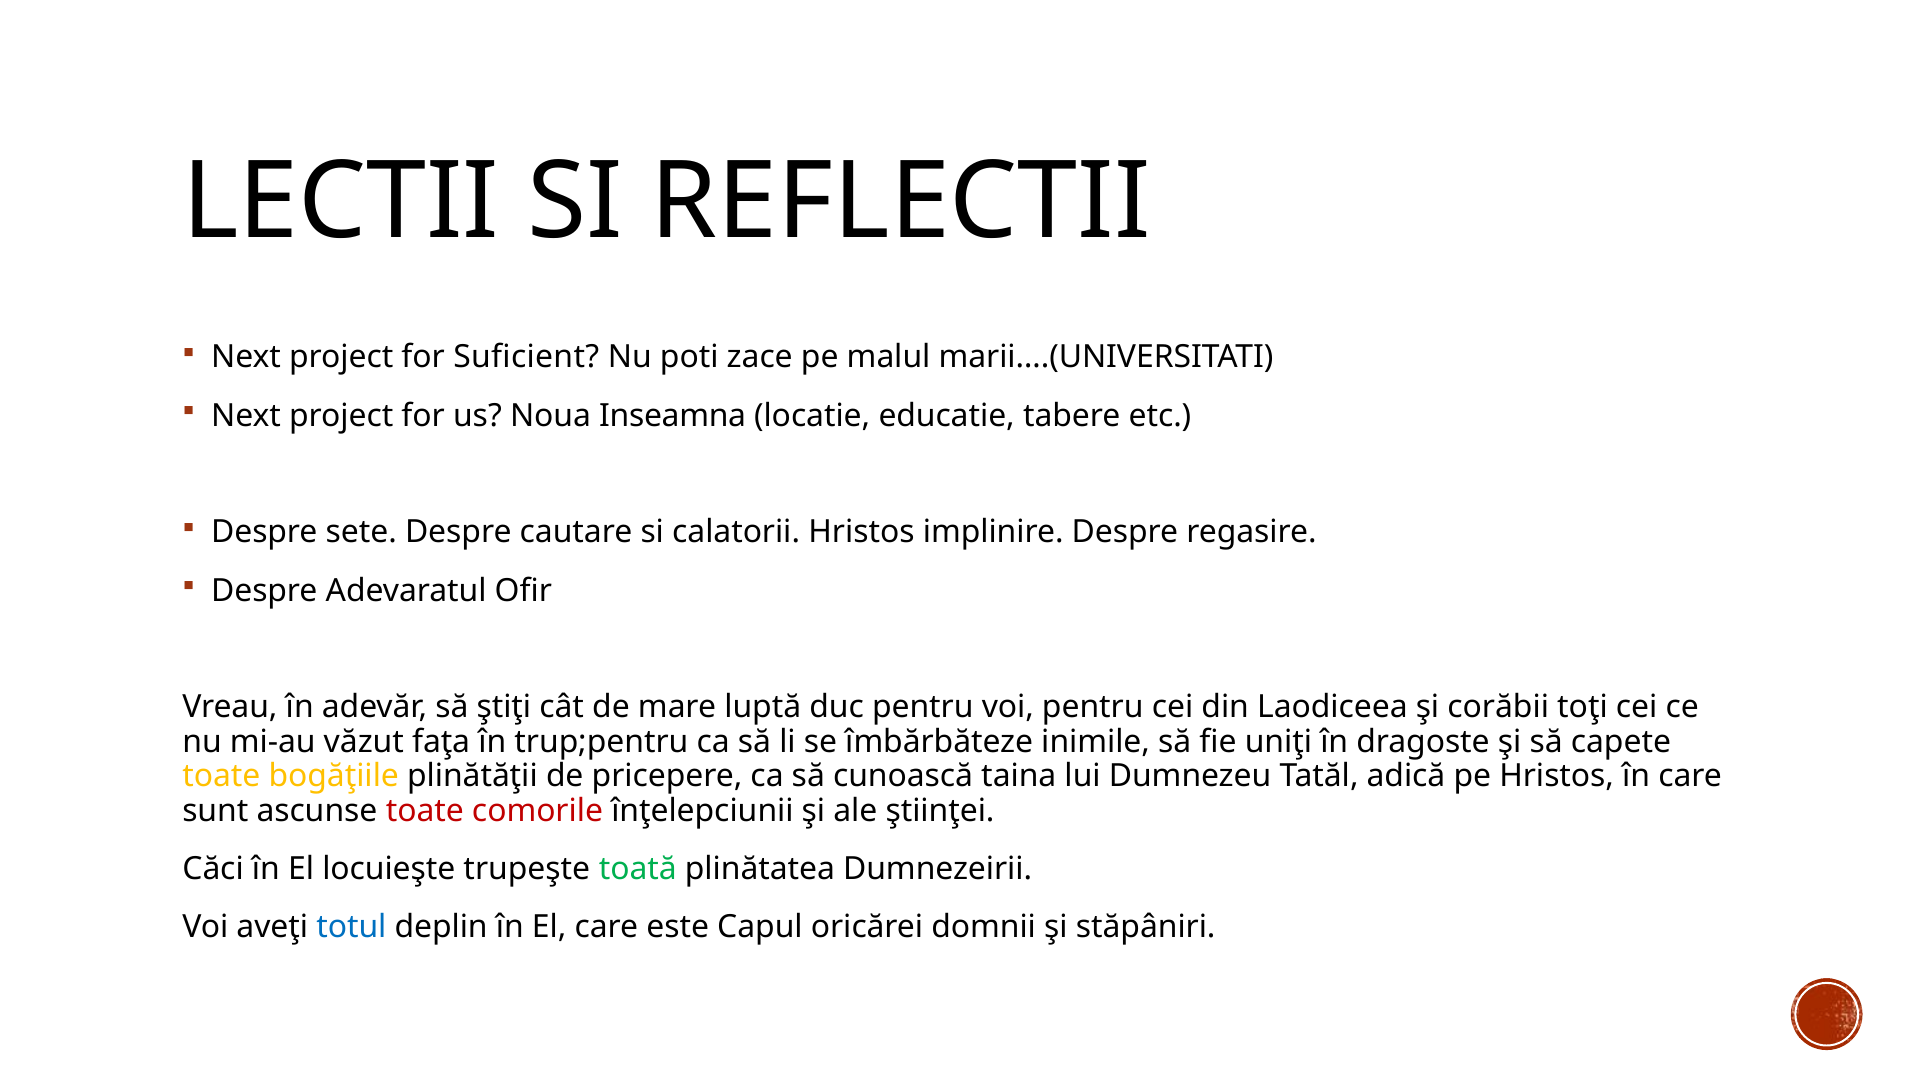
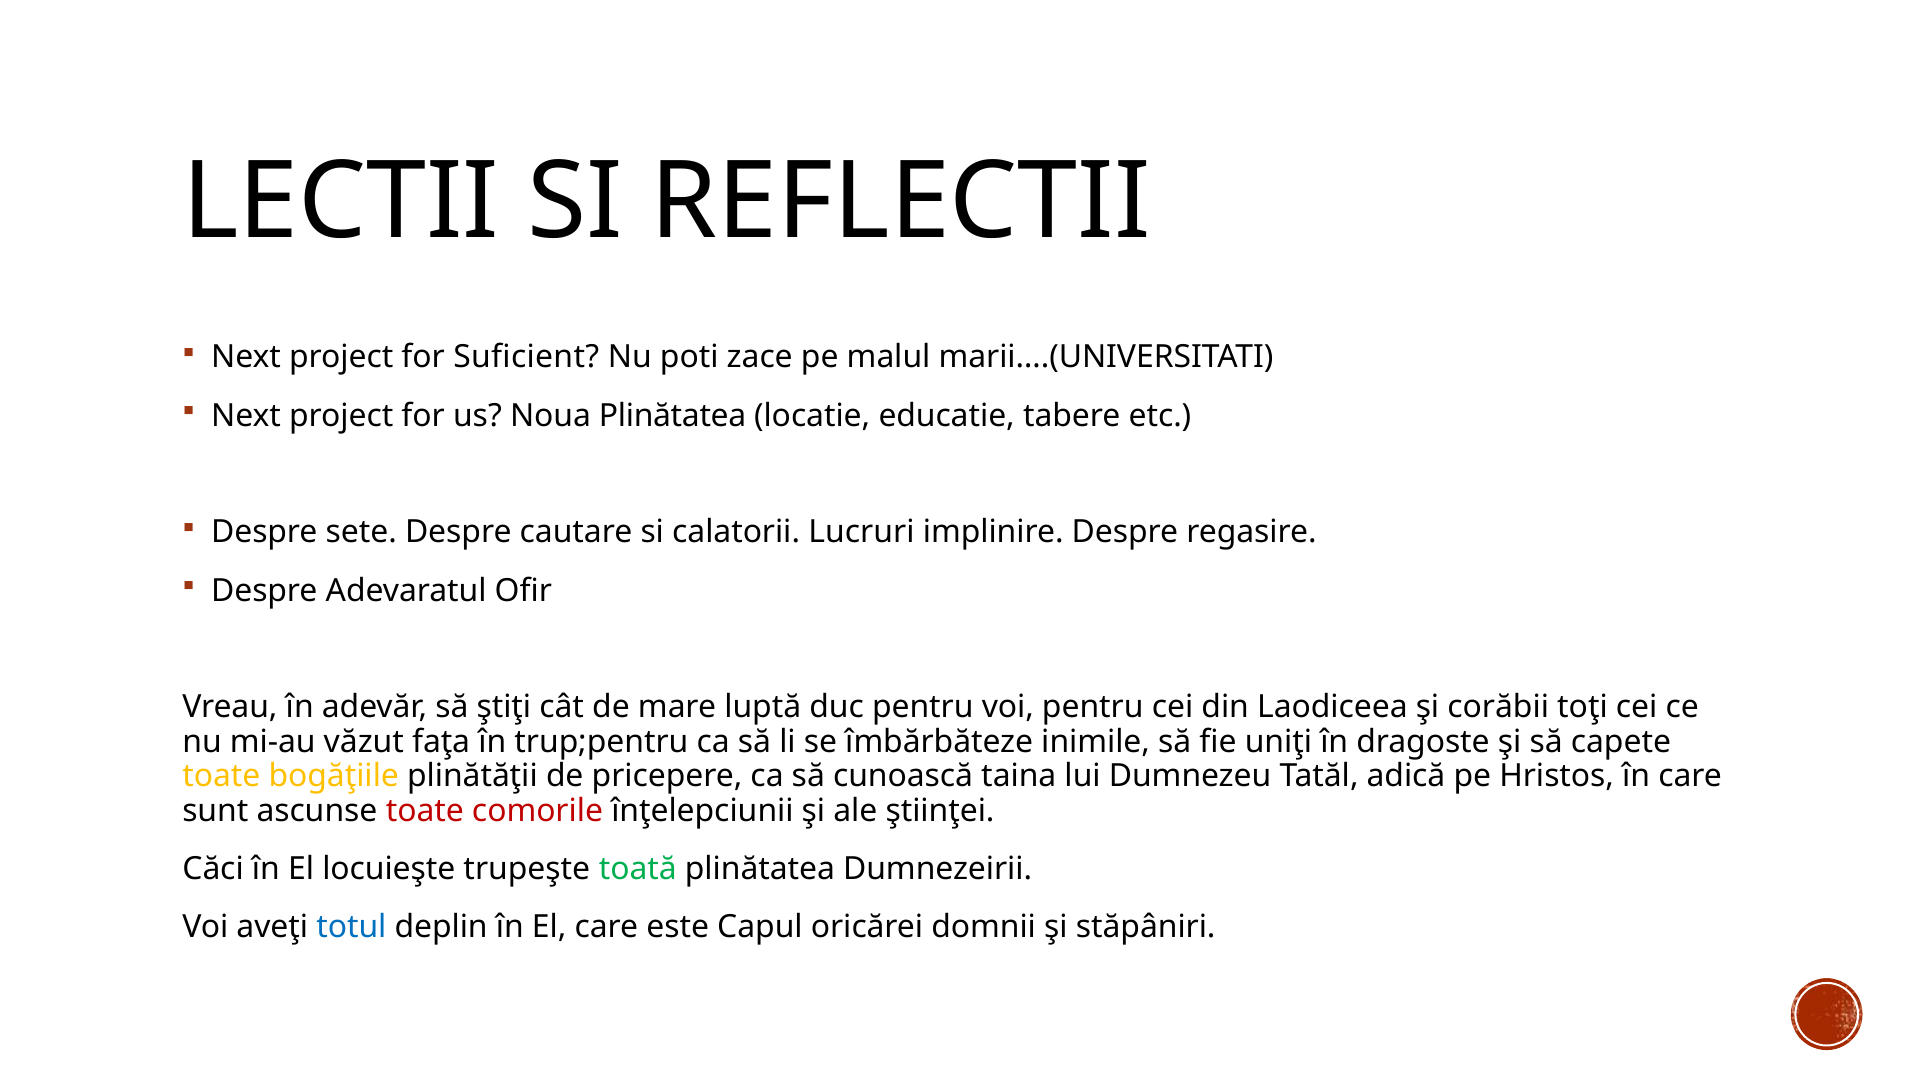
Noua Inseamna: Inseamna -> Plinătatea (673, 416)
calatorii Hristos: Hristos -> Lucruri (861, 532)
